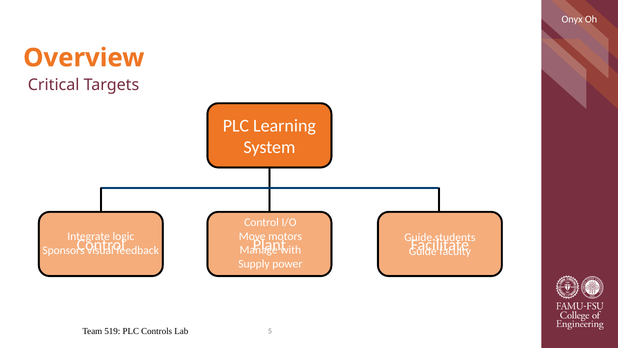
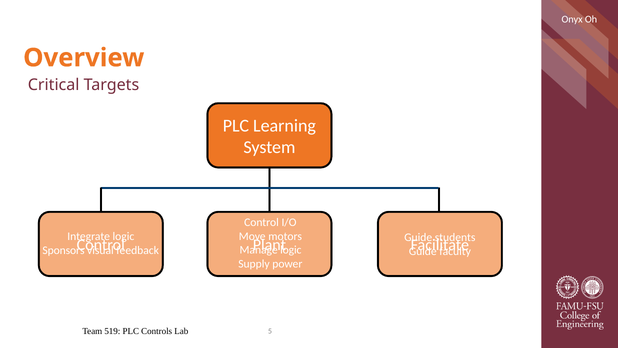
with: with -> logic (291, 250)
